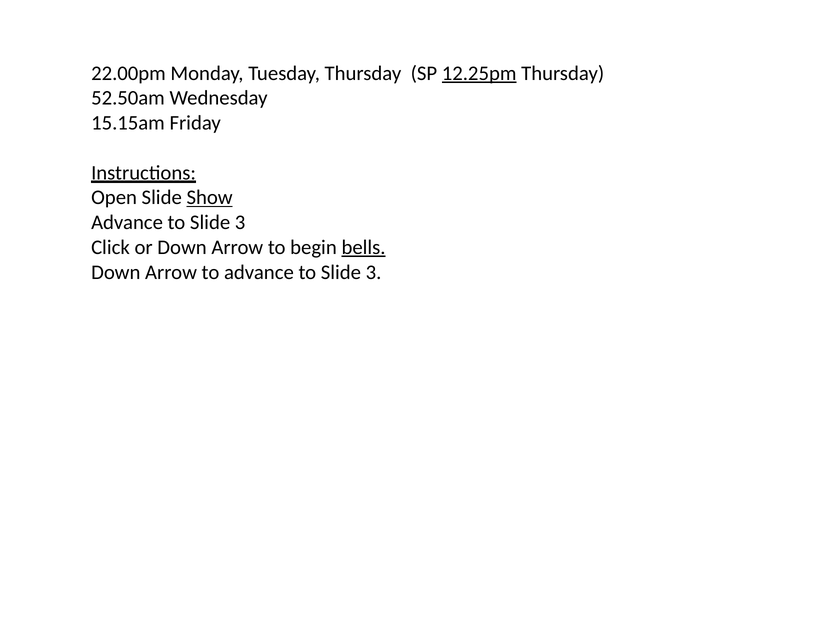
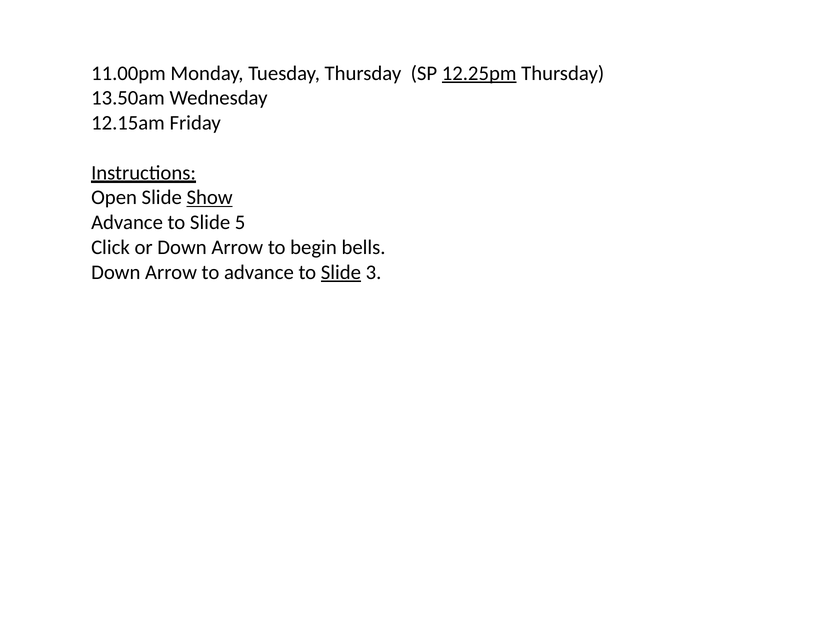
22.00pm: 22.00pm -> 11.00pm (128, 73)
52.50am: 52.50am -> 13.50am (128, 98)
15.15am: 15.15am -> 12.15am (128, 123)
3: 3 -> 5 (240, 223)
bells underline: present -> none (364, 248)
Slide underline: none -> present (341, 272)
